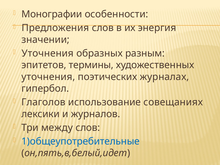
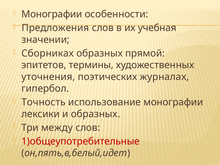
энергия: энергия -> учебная (157, 28)
Уточнения: Уточнения -> Сборниках (48, 53)
разным: разным -> прямой (145, 53)
Глаголов: Глаголов -> Точность (43, 102)
использование совещаниях: совещаниях -> монографии (173, 102)
и журналов: журналов -> образных (95, 114)
1)общеупотребительные colour: blue -> red (81, 141)
